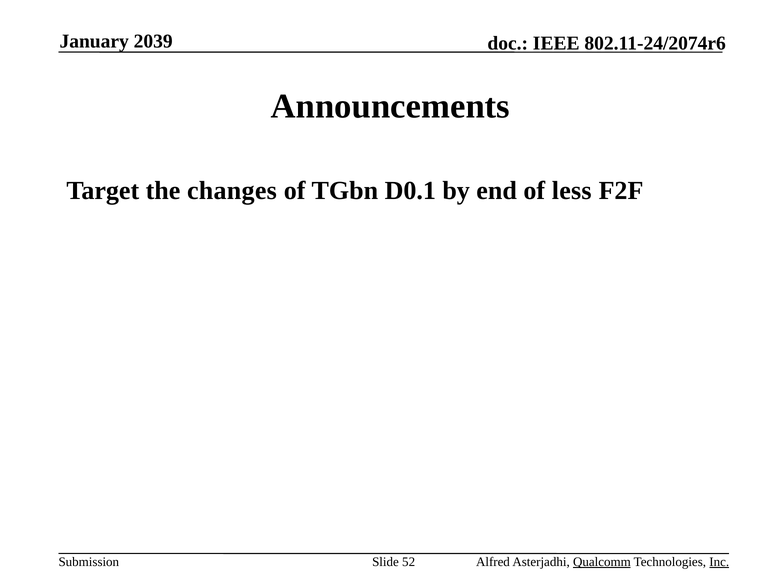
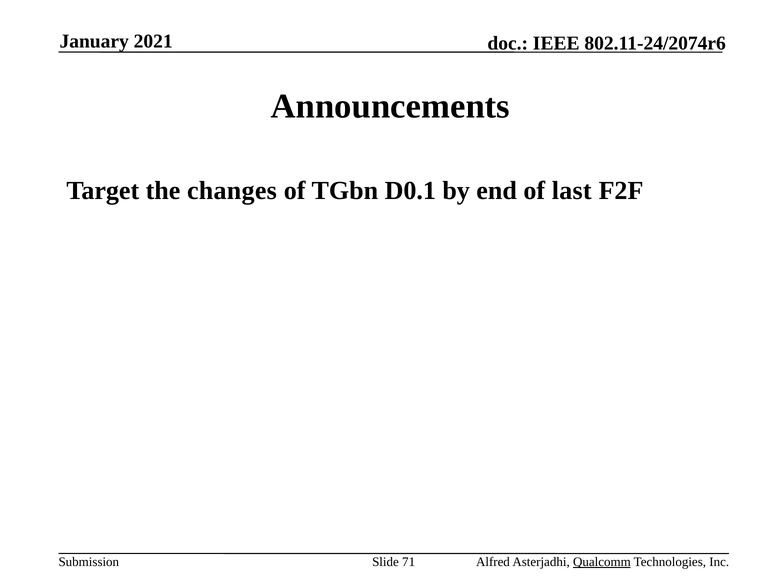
2039: 2039 -> 2021 (153, 41)
less: less -> last (572, 191)
52: 52 -> 71 (409, 562)
Inc underline: present -> none (719, 562)
